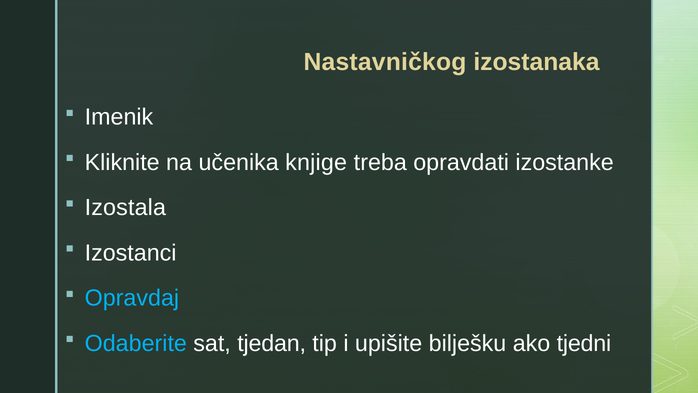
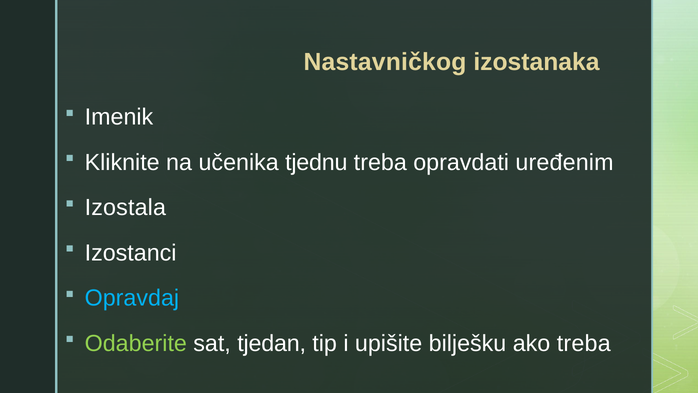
knjige: knjige -> tjednu (316, 162)
izostanke: izostanke -> uređenim (565, 162)
Odaberite colour: light blue -> light green (136, 343)
ako tjedni: tjedni -> treba (584, 343)
